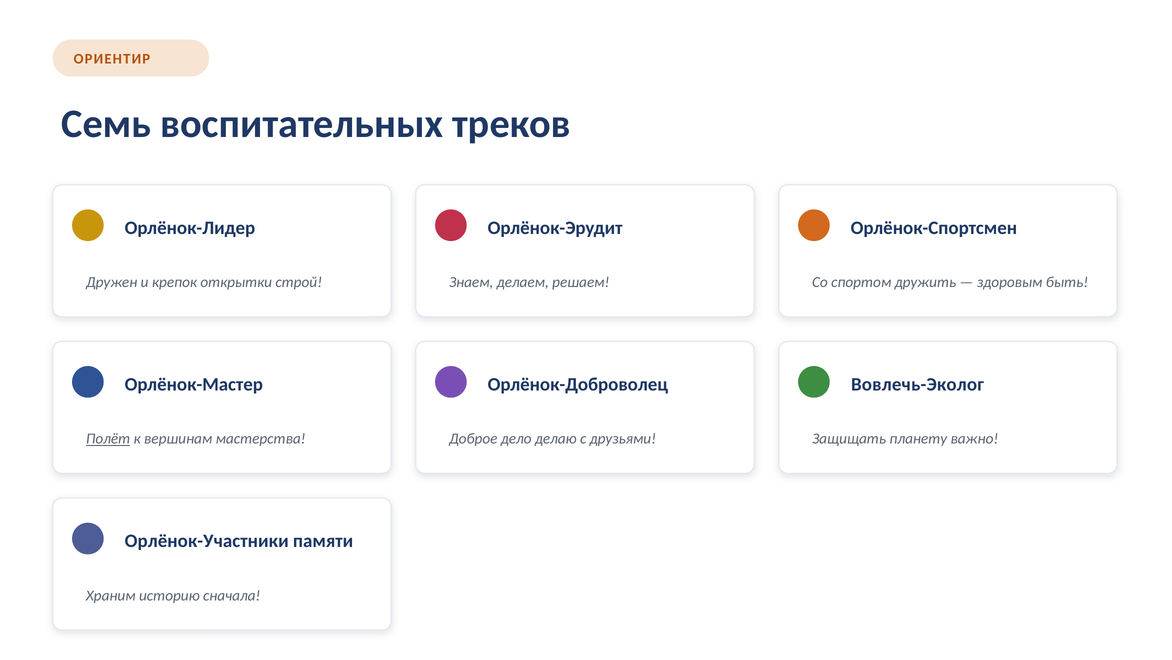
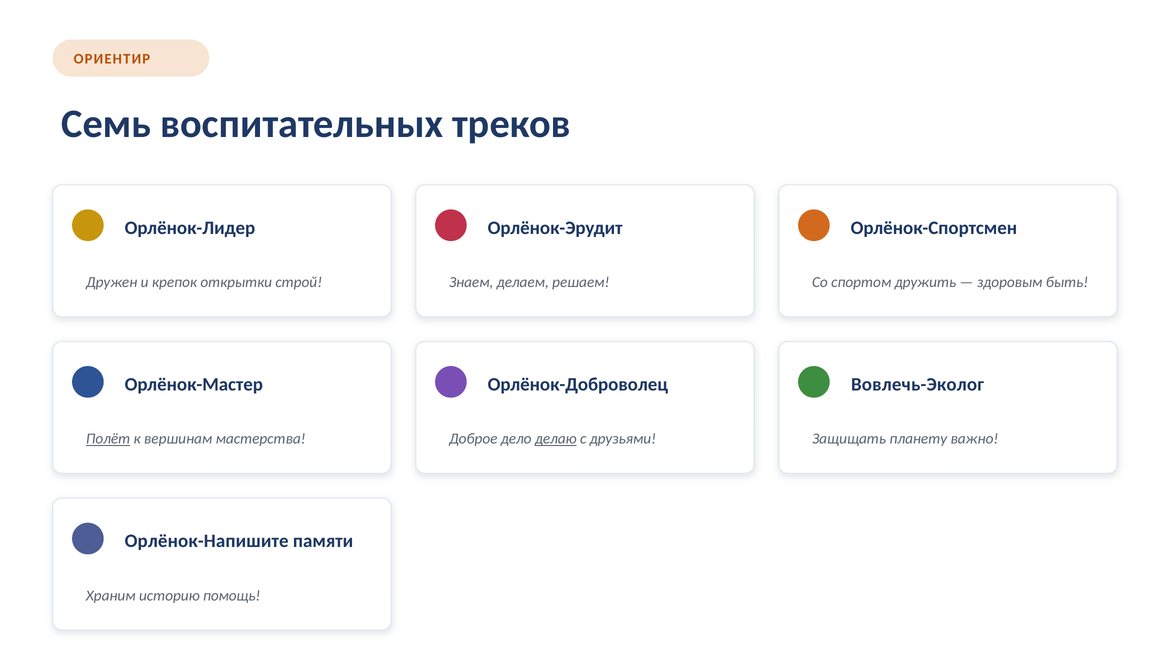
делаю underline: none -> present (556, 438)
Орлёнок-Участники: Орлёнок-Участники -> Орлёнок-Напишите (207, 541)
сначала: сначала -> помощь (232, 595)
